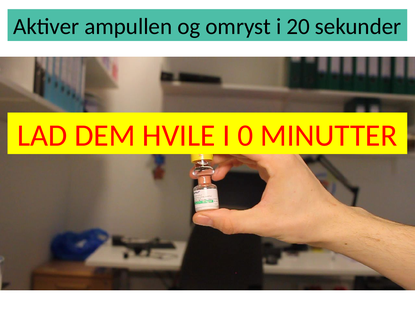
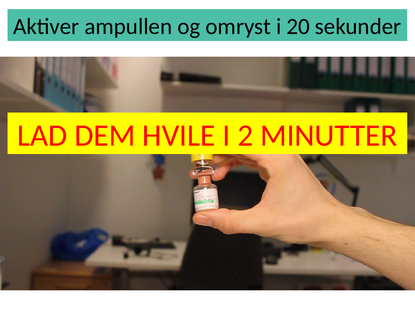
0: 0 -> 2 (245, 135)
